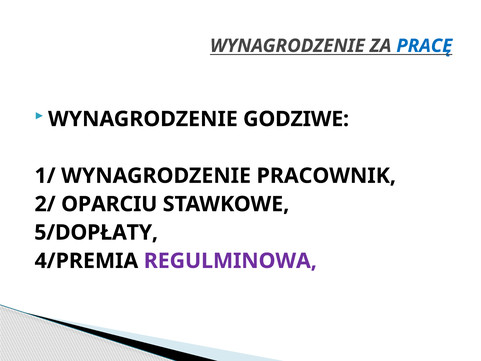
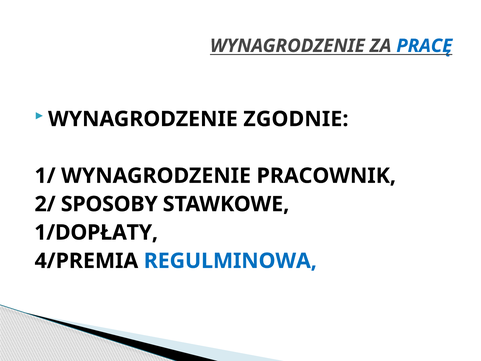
GODZIWE: GODZIWE -> ZGODNIE (296, 119)
OPARCIU: OPARCIU -> SPOSOBY (109, 204)
5/DOPŁATY: 5/DOPŁATY -> 1/DOPŁATY (96, 232)
REGULMINOWA colour: purple -> blue (230, 261)
